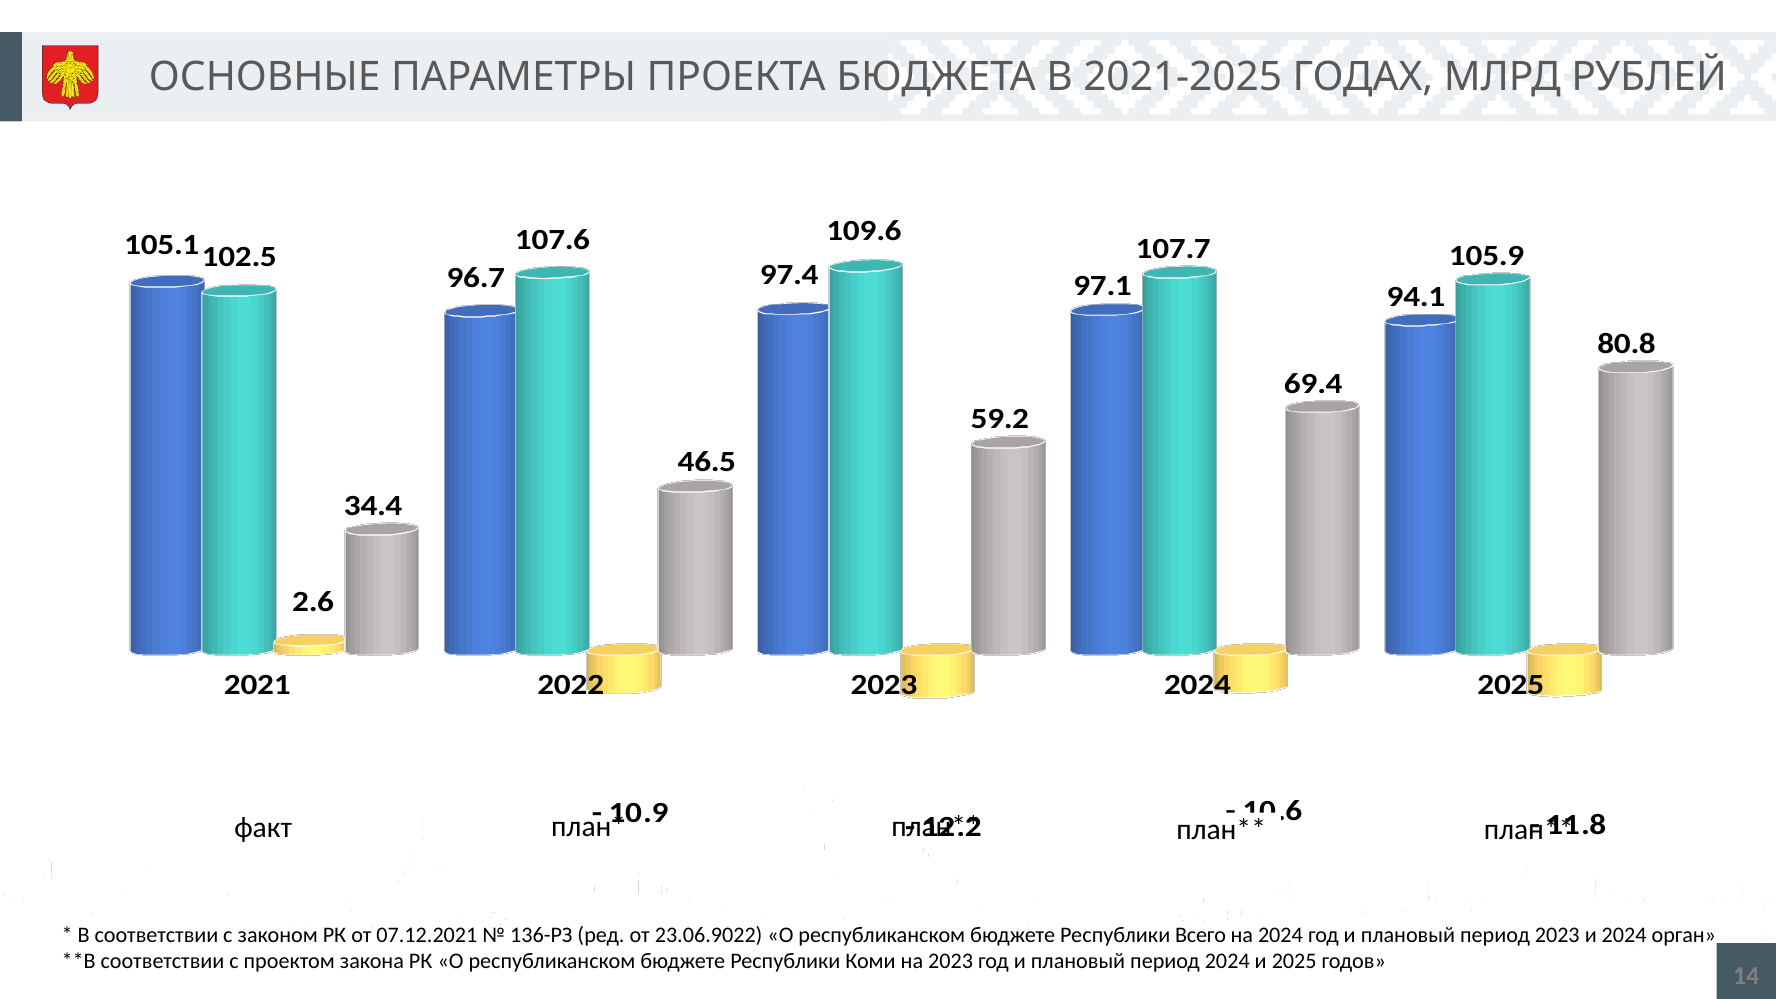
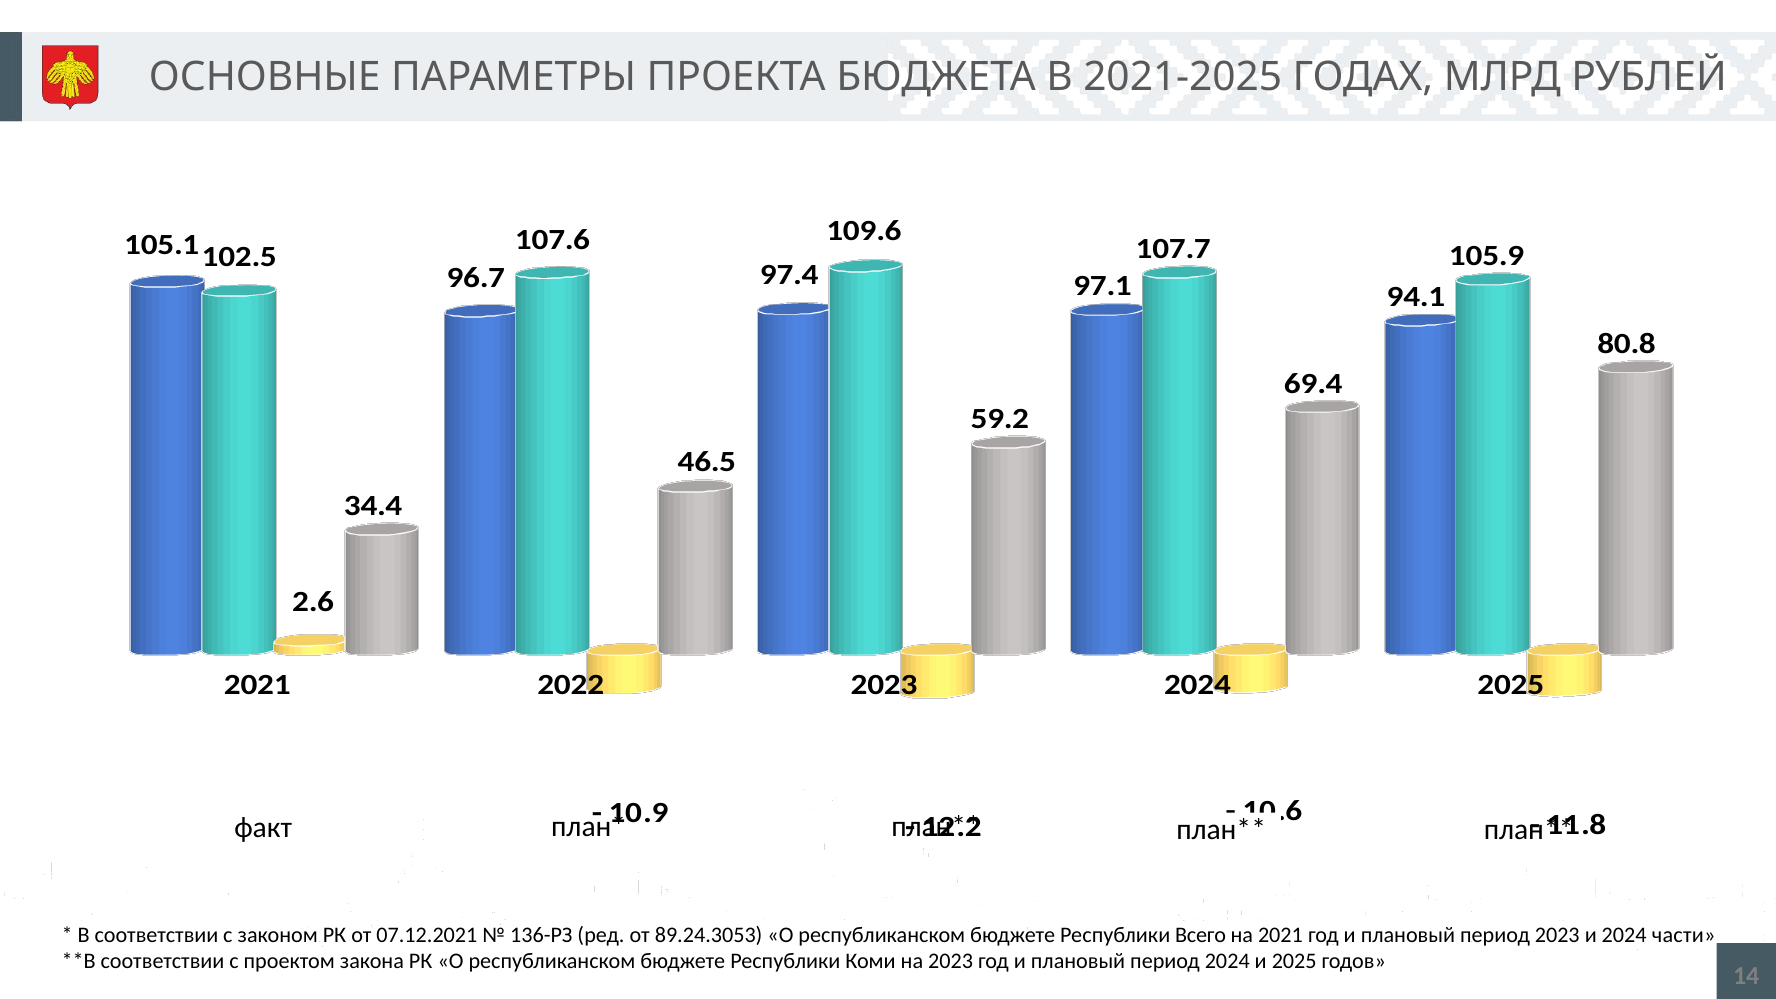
23.06.9022: 23.06.9022 -> 89.24.3053 (709, 935)
на 2024: 2024 -> 2021 (1280, 935)
орган: орган -> части (1684, 935)
